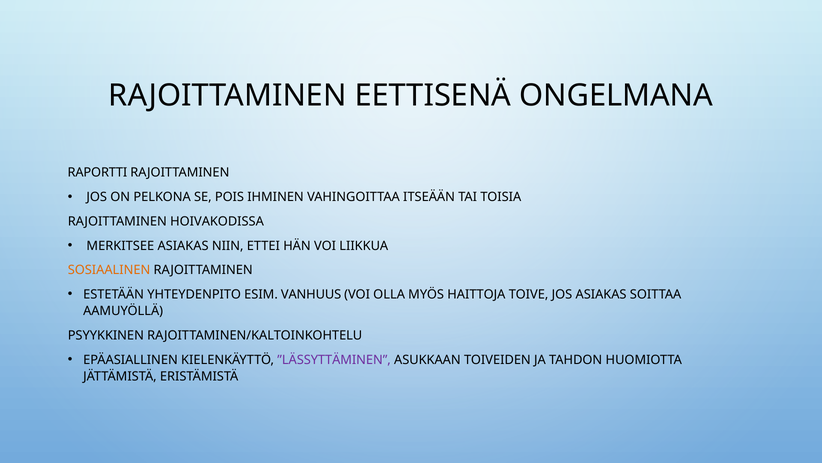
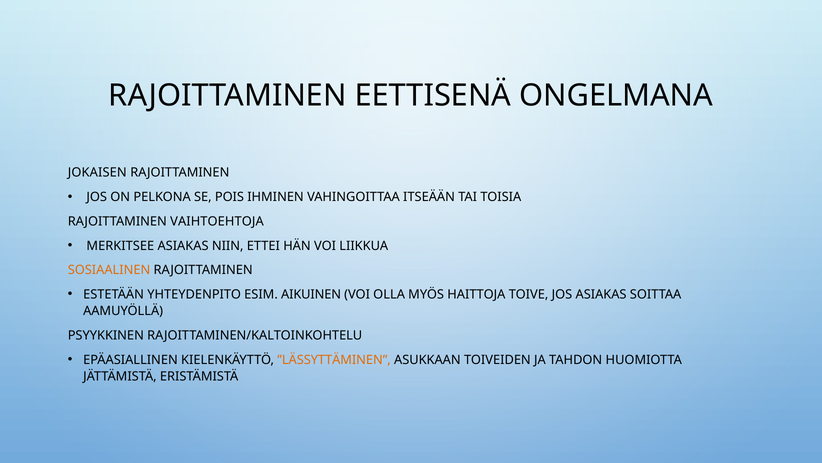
RAPORTTI: RAPORTTI -> JOKAISEN (97, 172)
HOIVAKODISSA: HOIVAKODISSA -> VAIHTOEHTOJA (217, 221)
VANHUUS: VANHUUS -> AIKUINEN (311, 294)
”LÄSSYTTÄMINEN colour: purple -> orange (334, 359)
